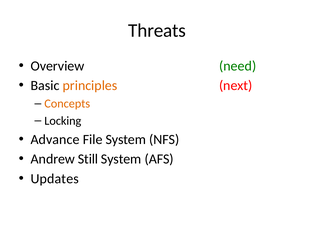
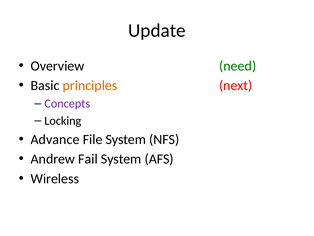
Threats: Threats -> Update (157, 30)
Concepts colour: orange -> purple (67, 103)
Still: Still -> Fail (88, 159)
Updates: Updates -> Wireless (55, 178)
